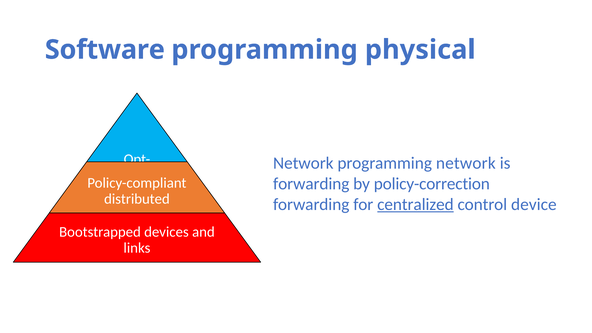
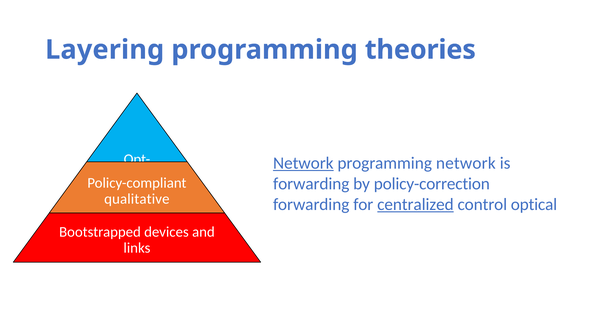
Software: Software -> Layering (105, 50)
physical: physical -> theories (420, 50)
Network underline: none -> present (303, 163)
distributed: distributed -> qualitative (137, 199)
device: device -> optical (534, 204)
